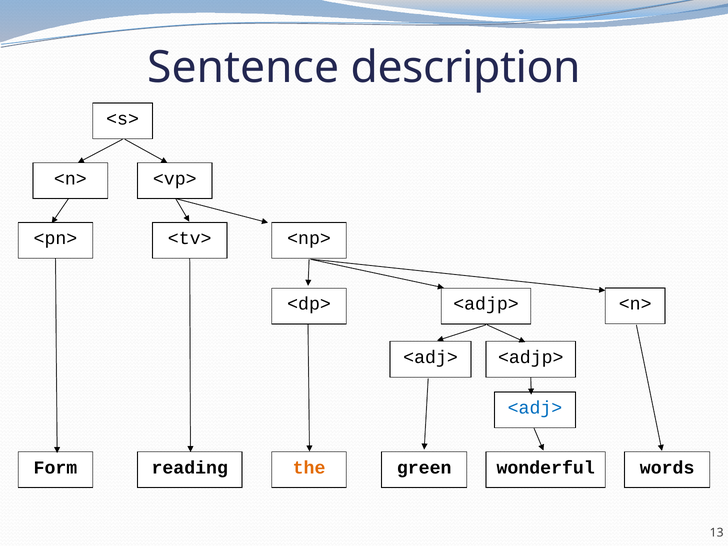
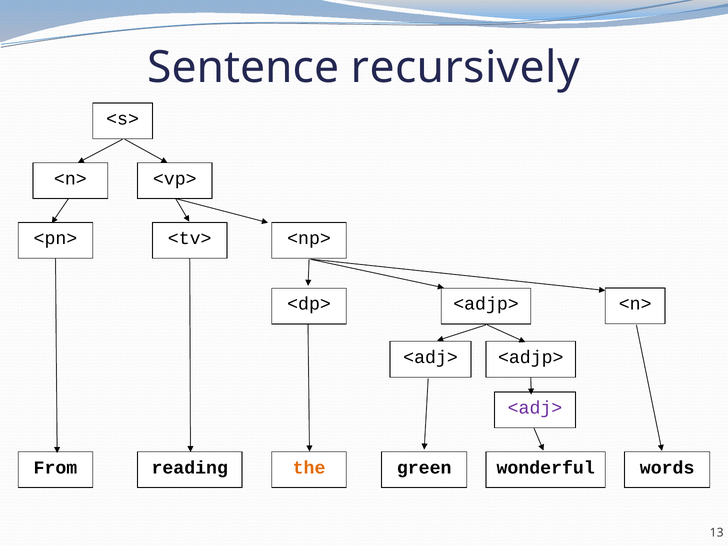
description: description -> recursively (465, 67)
<adj> colour: blue -> purple (535, 408)
Form: Form -> From (55, 468)
